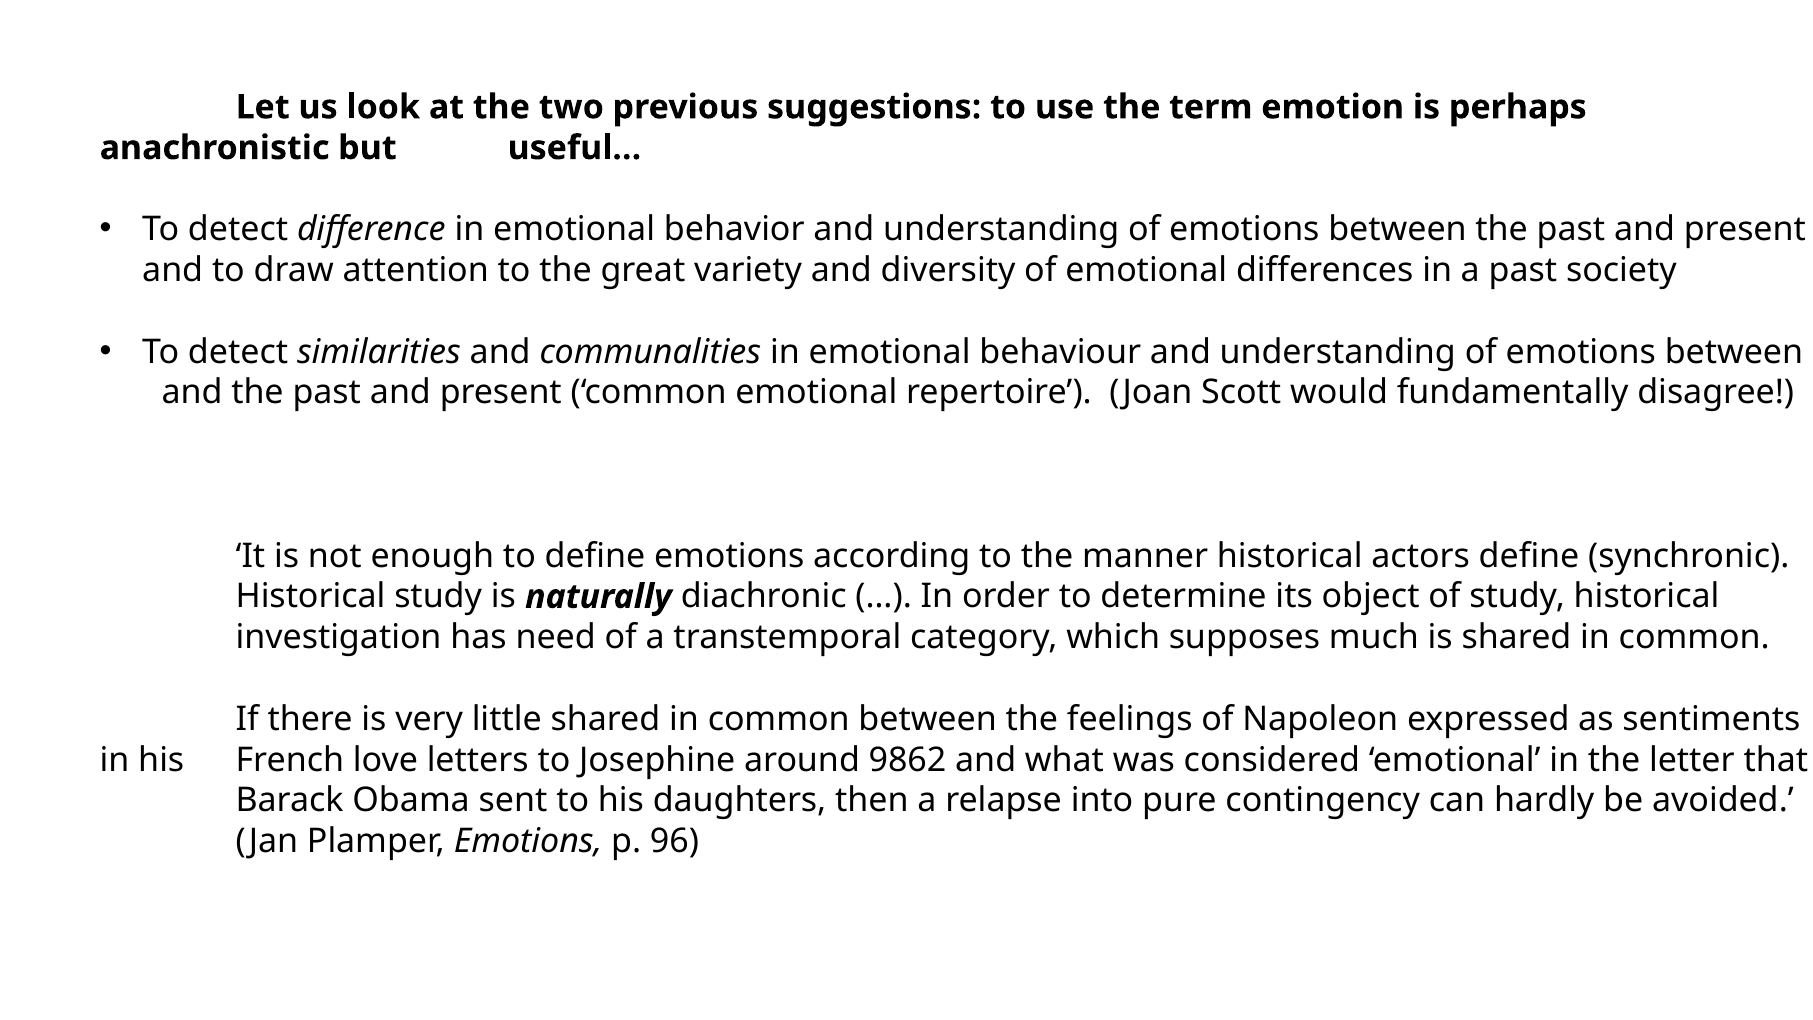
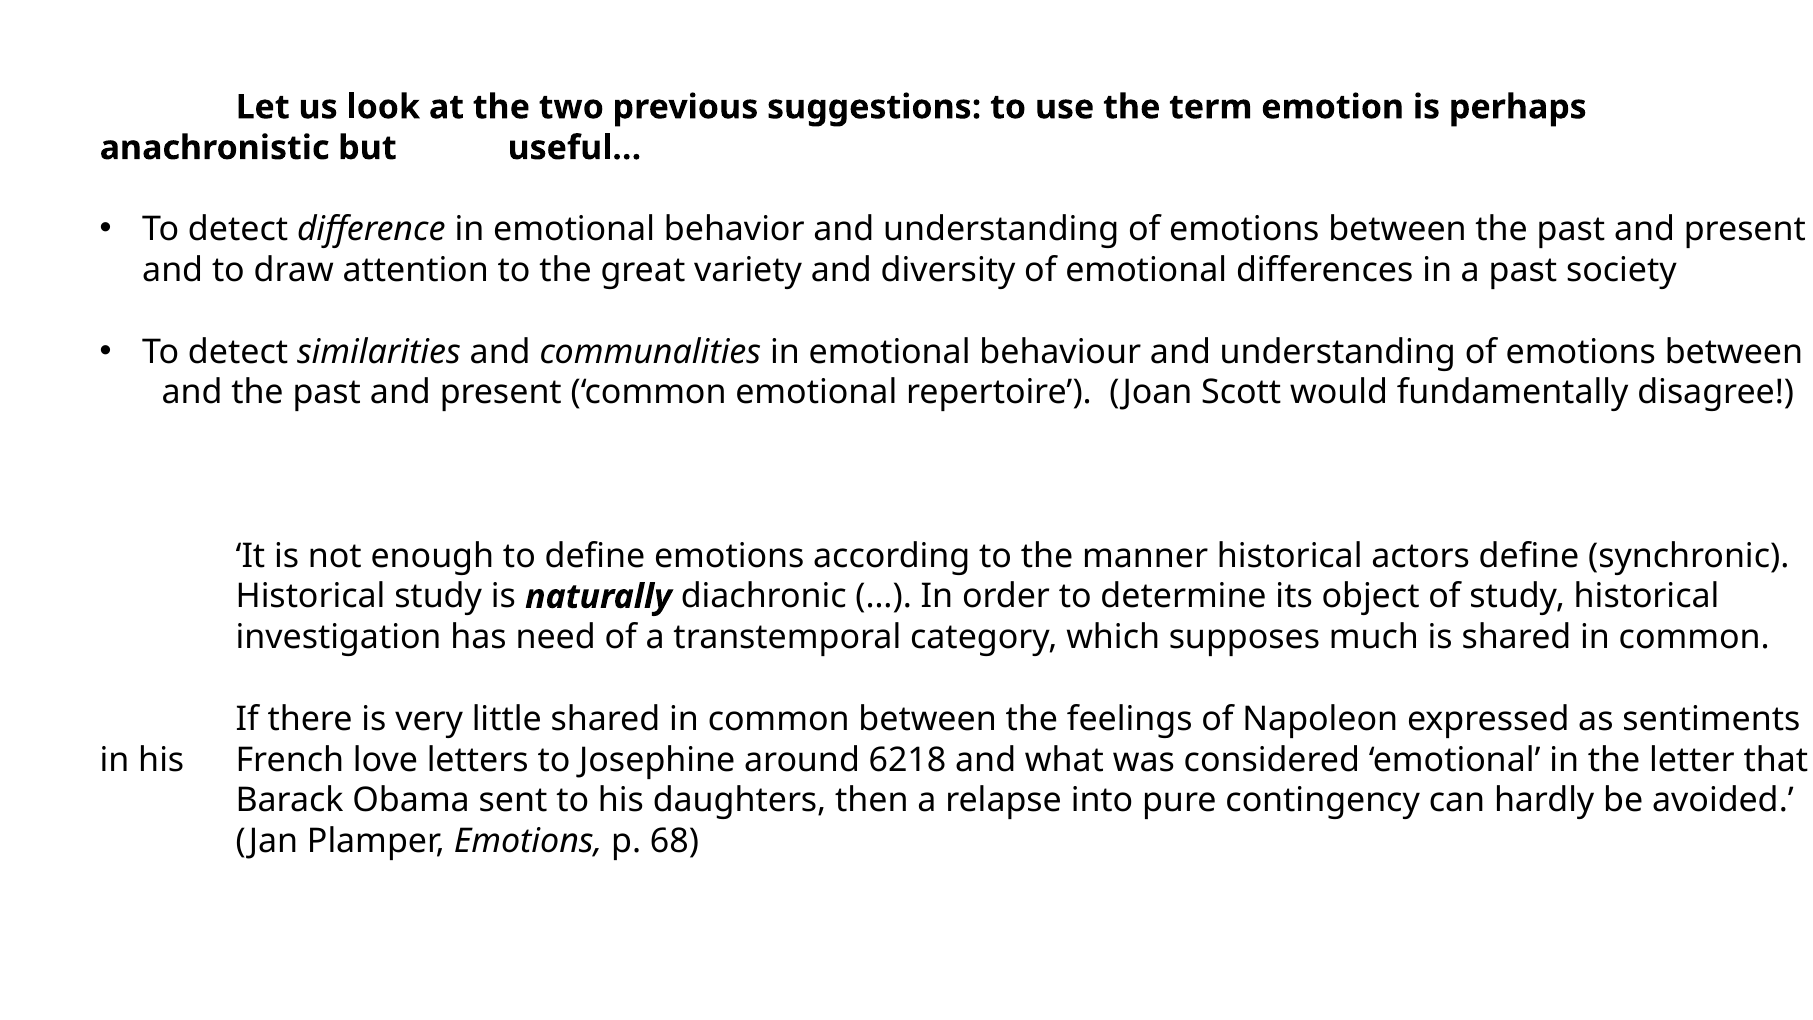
9862: 9862 -> 6218 (908, 760)
96: 96 -> 68 (675, 841)
